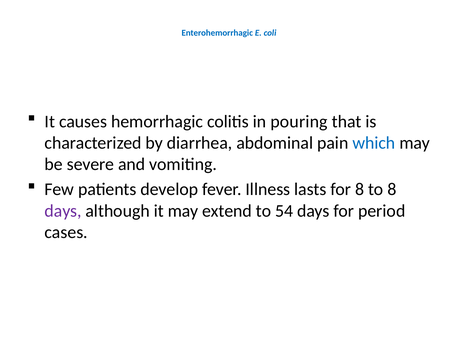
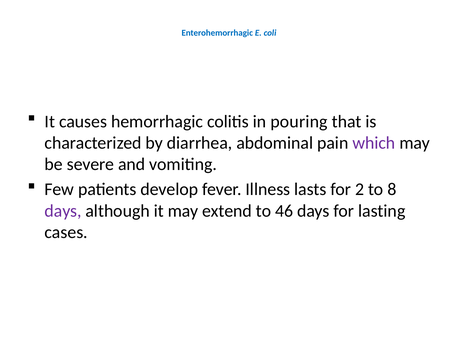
which colour: blue -> purple (374, 143)
for 8: 8 -> 2 (360, 189)
54: 54 -> 46 (284, 210)
period: period -> lasting (382, 210)
